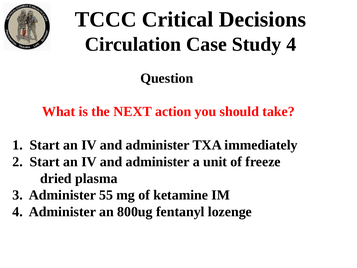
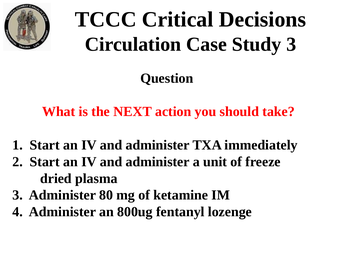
Study 4: 4 -> 3 (291, 44)
55: 55 -> 80 (106, 195)
